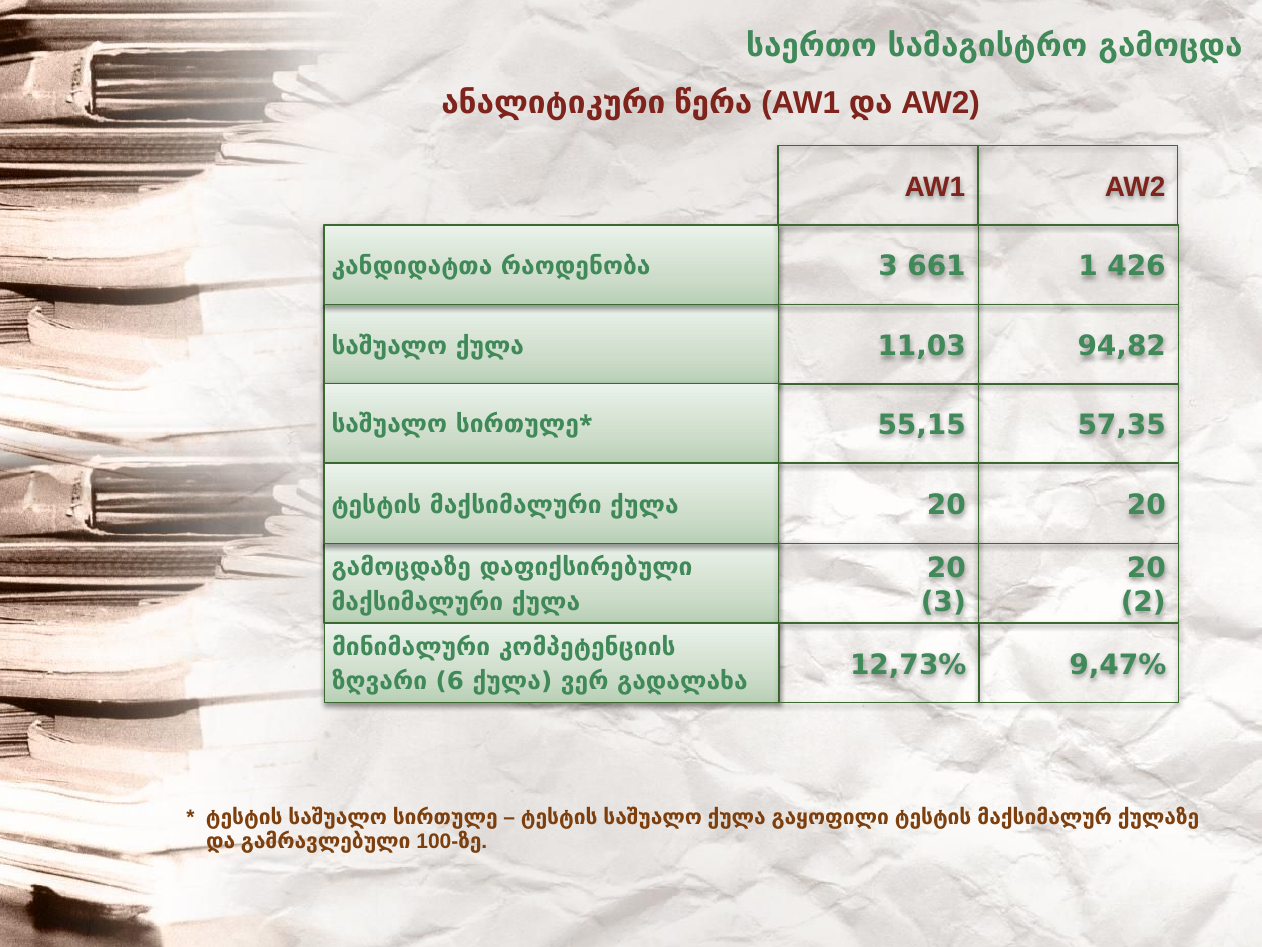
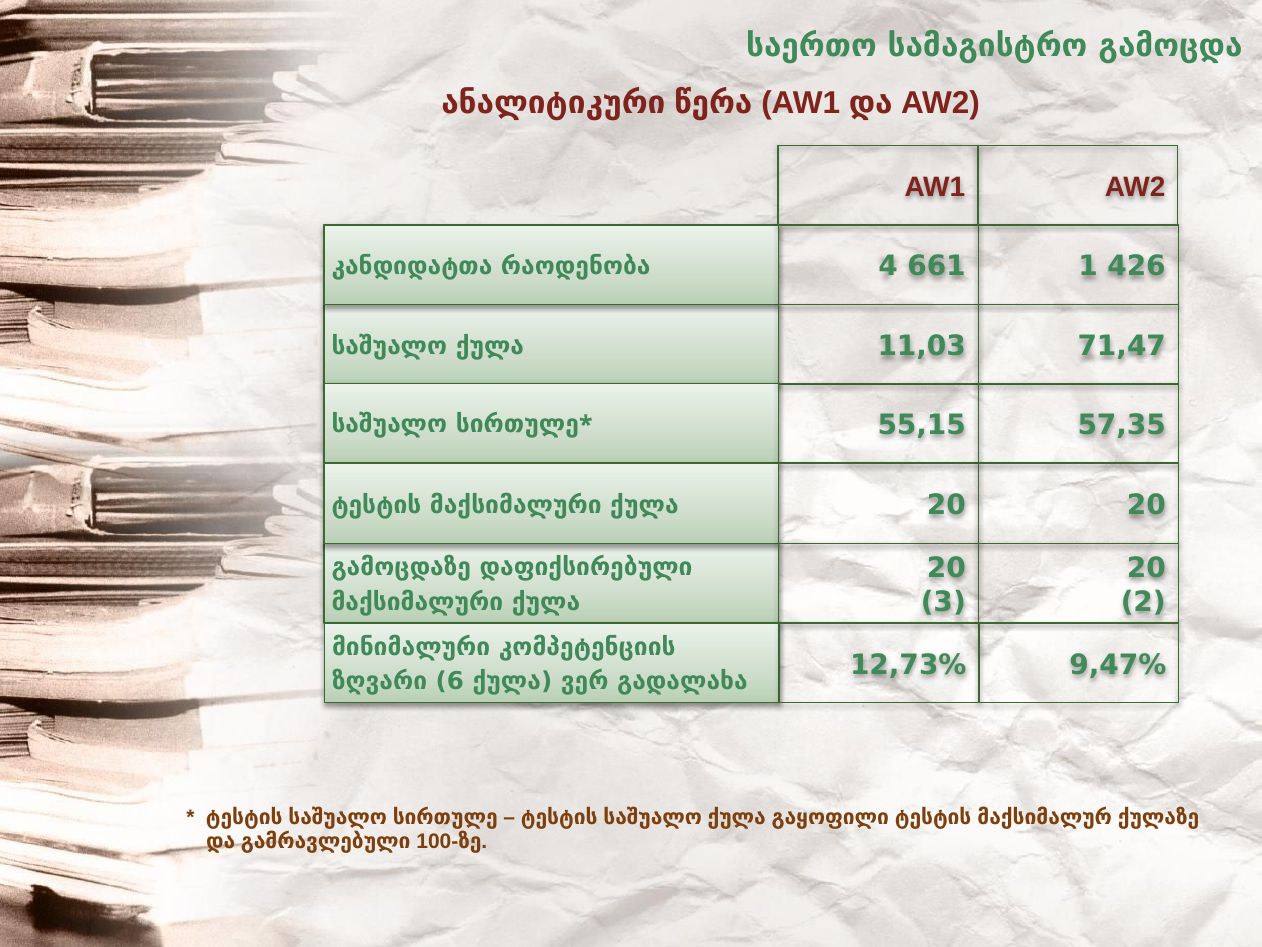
რაოდენობა 3: 3 -> 4 (888, 267)
94,82: 94,82 -> 71,47 (1122, 346)
